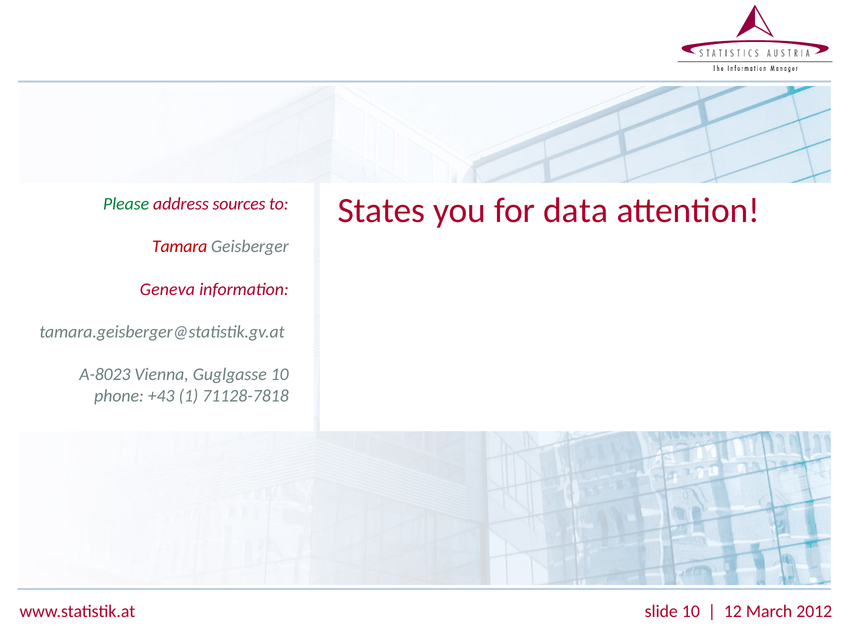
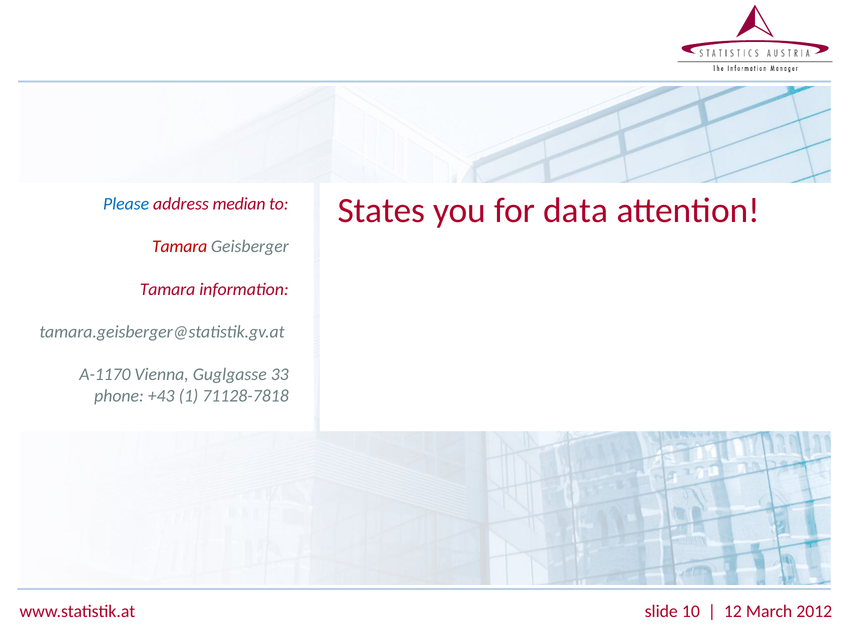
Please colour: green -> blue (126, 204)
sources: sources -> median (239, 204)
Geneva: Geneva -> Tamara (168, 289)
A-8023: A-8023 -> A-1170 (105, 374)
Guglgasse 10: 10 -> 33 (280, 374)
